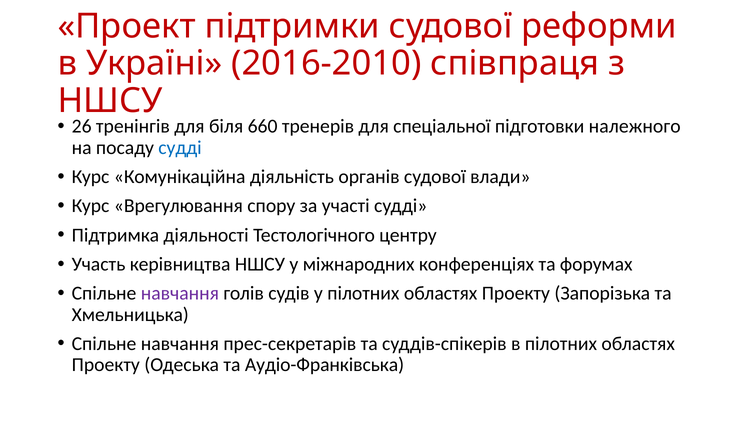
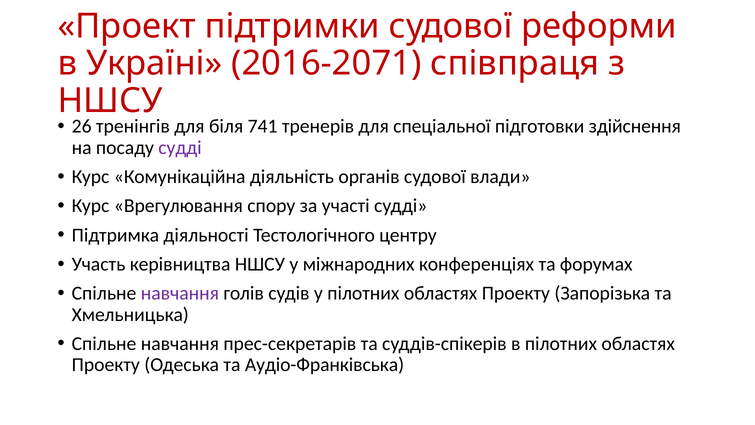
2016-2010: 2016-2010 -> 2016-2071 (326, 63)
660: 660 -> 741 (263, 126)
належного: належного -> здійснення (635, 126)
судді colour: blue -> purple (180, 148)
